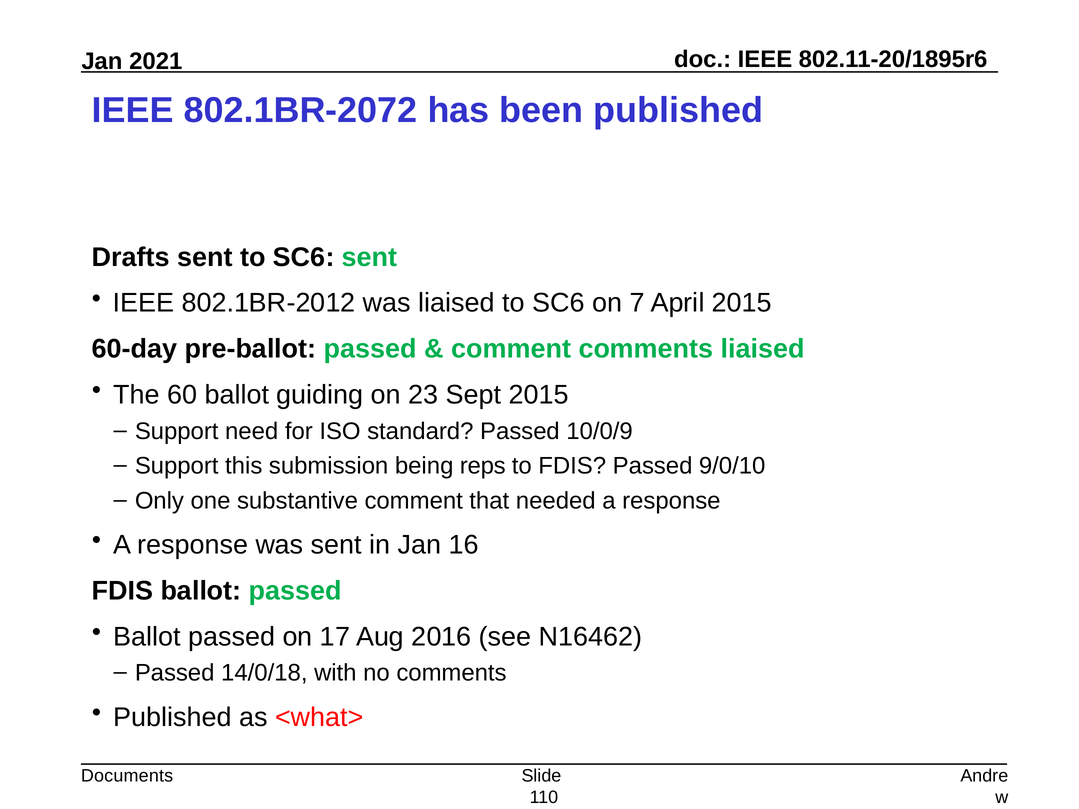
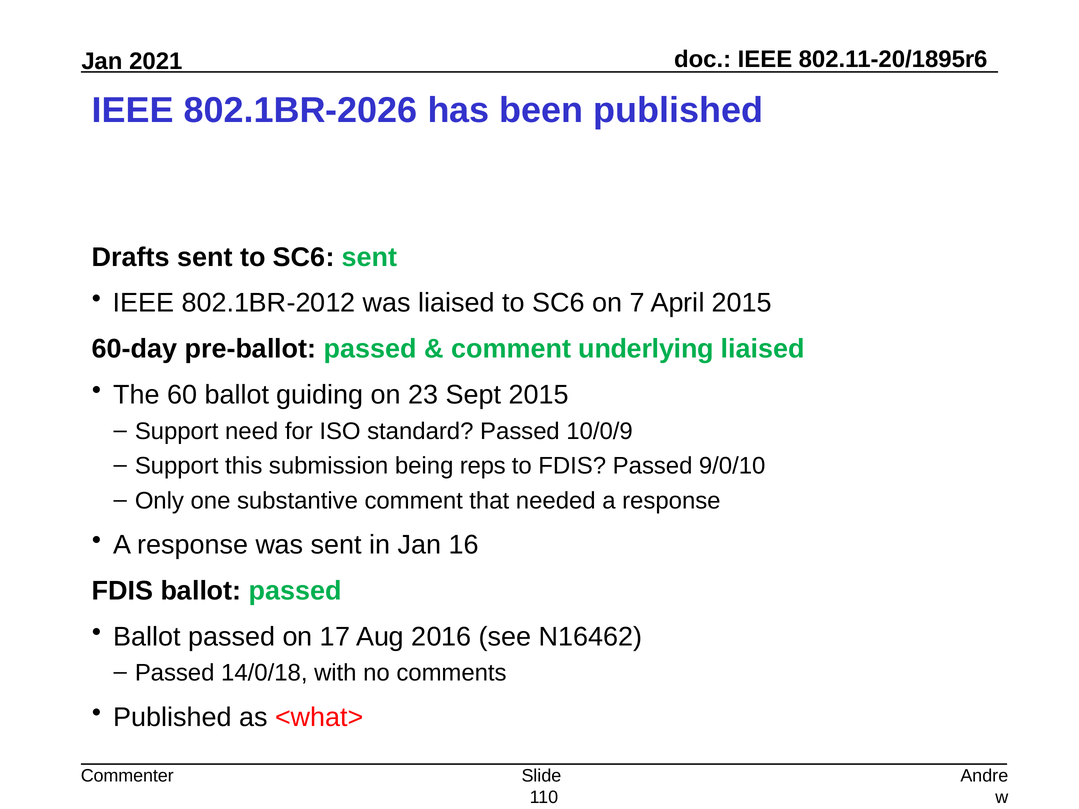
802.1BR-2072: 802.1BR-2072 -> 802.1BR-2026 (301, 110)
comment comments: comments -> underlying (646, 349)
Documents: Documents -> Commenter (127, 776)
